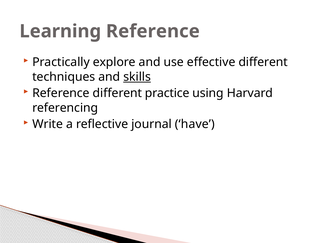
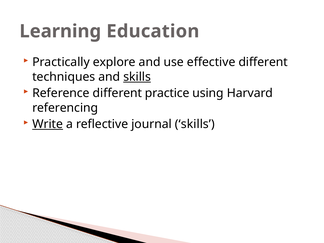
Learning Reference: Reference -> Education (153, 31)
Write underline: none -> present (48, 124)
journal have: have -> skills (195, 124)
